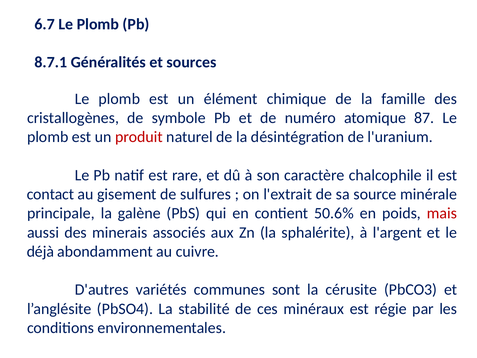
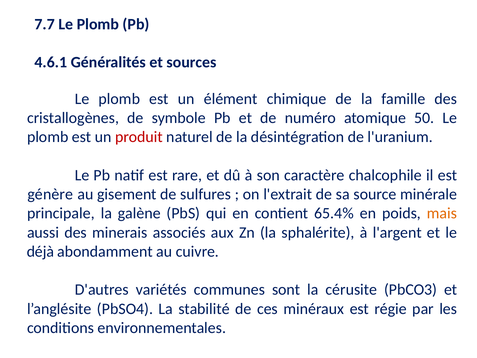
6.7: 6.7 -> 7.7 (45, 24)
8.7.1: 8.7.1 -> 4.6.1 (51, 62)
87: 87 -> 50 (424, 118)
contact: contact -> génère (50, 194)
50.6%: 50.6% -> 65.4% (334, 213)
mais colour: red -> orange (442, 213)
